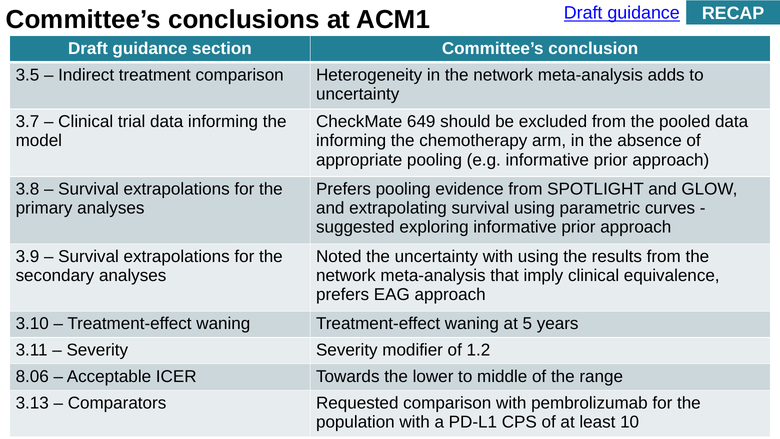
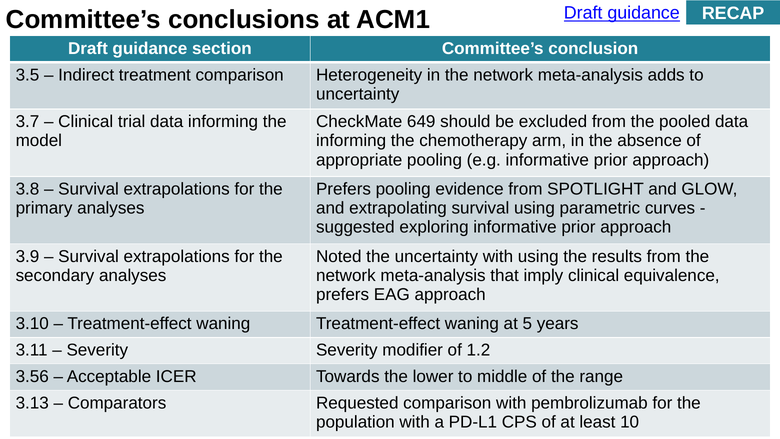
8.06: 8.06 -> 3.56 (32, 376)
